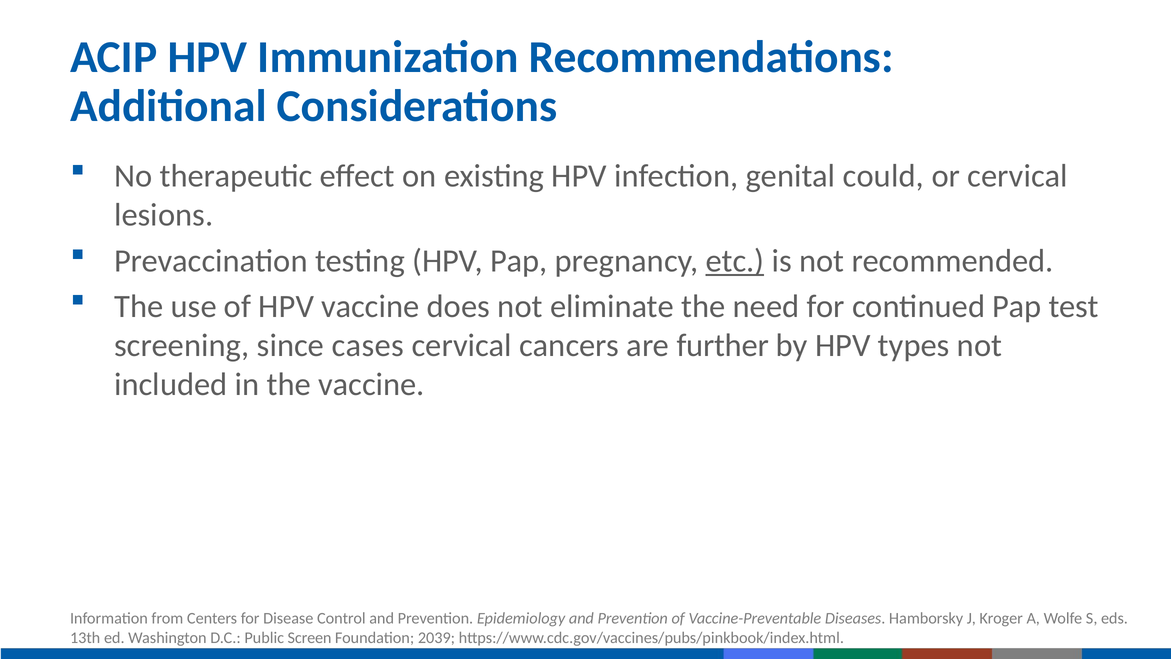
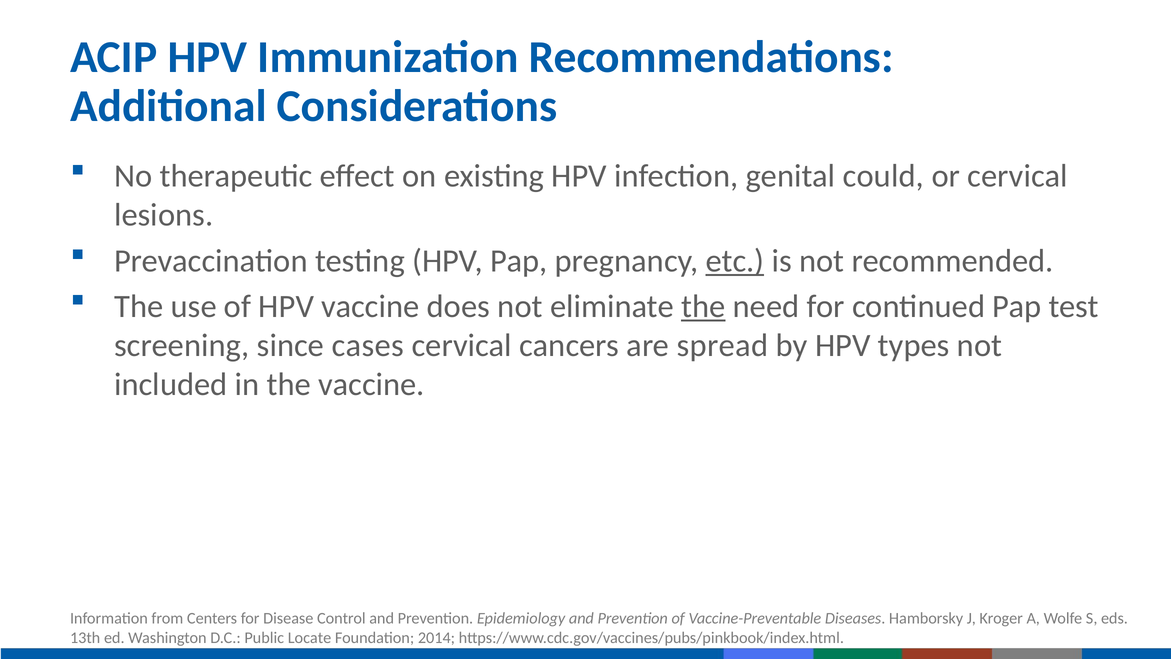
the underline: none -> present (703, 306)
further: further -> spread (722, 345)
Screen: Screen -> Locate (310, 637)
2039: 2039 -> 2014 (436, 637)
